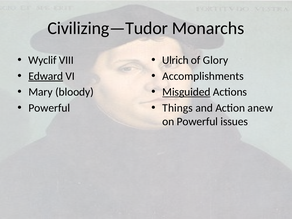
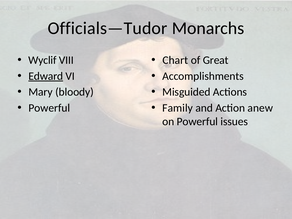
Civilizing—Tudor: Civilizing—Tudor -> Officials—Tudor (108, 28)
Ulrich: Ulrich -> Chart (175, 60)
Glory: Glory -> Great (216, 60)
Misguided underline: present -> none (186, 92)
Things: Things -> Family (178, 108)
